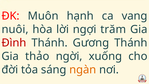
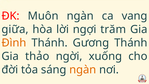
Muôn hạnh: hạnh -> ngàn (80, 16)
nuôi: nuôi -> giữa (15, 29)
Đình colour: red -> orange (14, 43)
